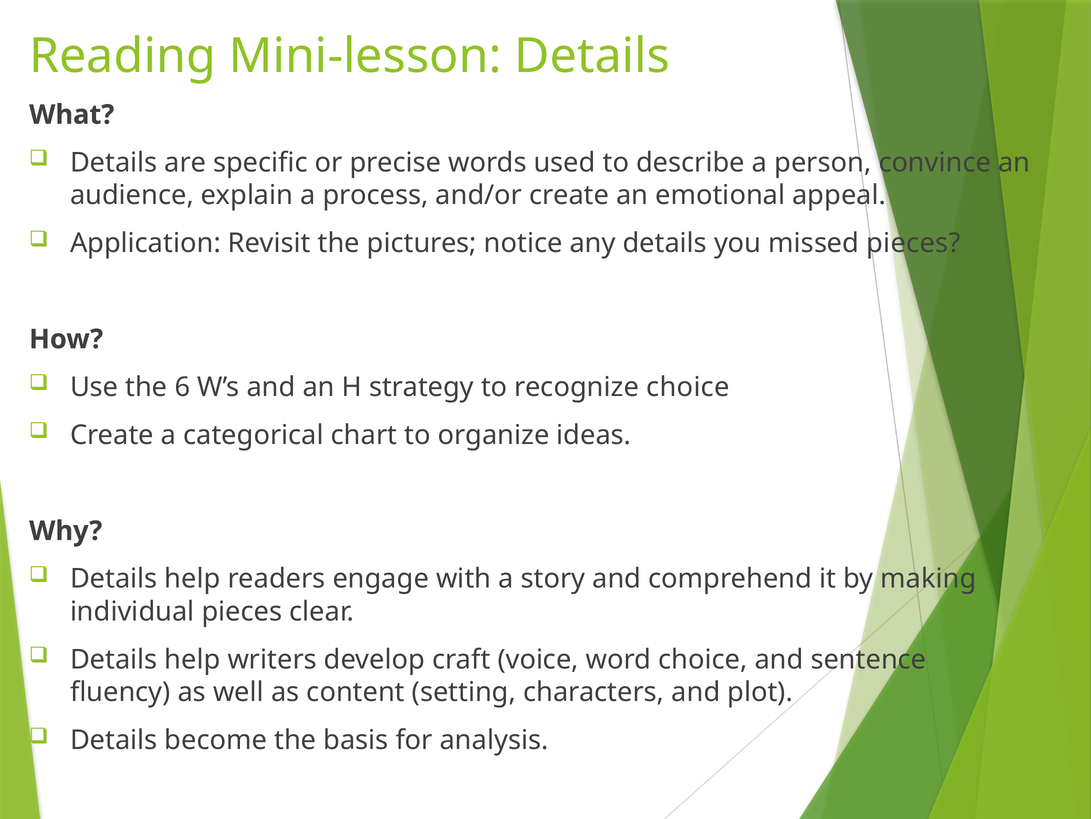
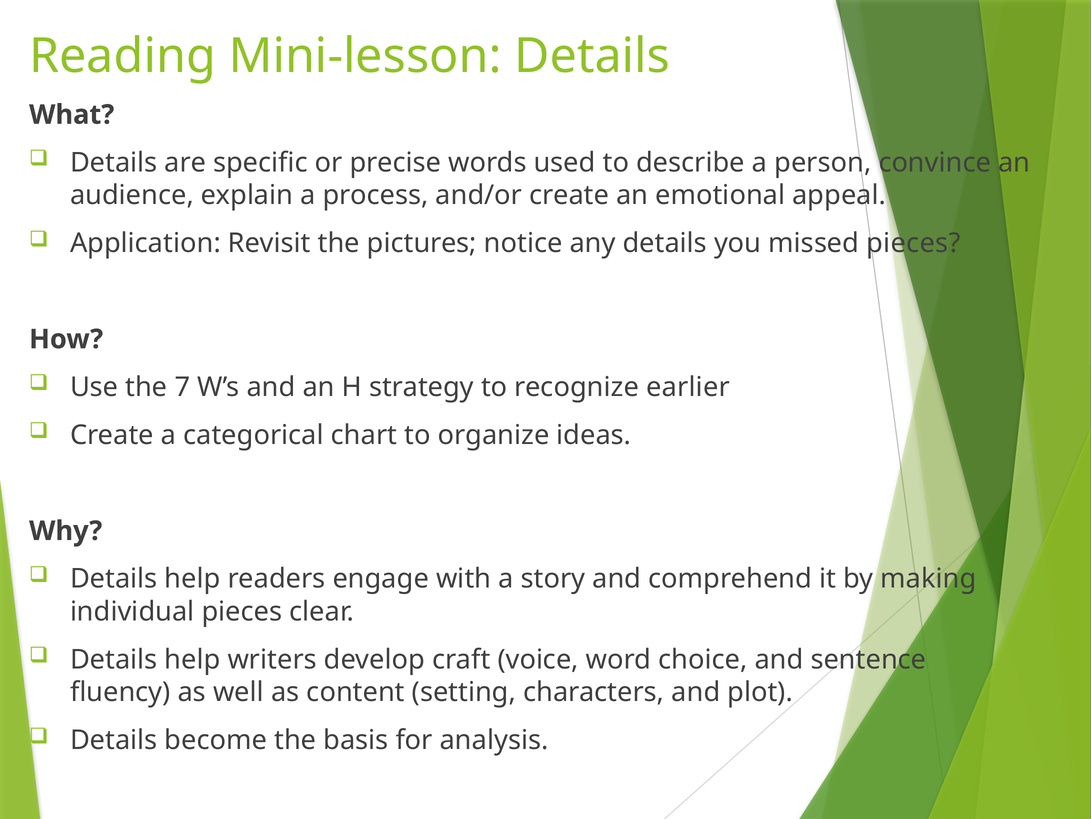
6: 6 -> 7 (182, 387)
recognize choice: choice -> earlier (688, 387)
